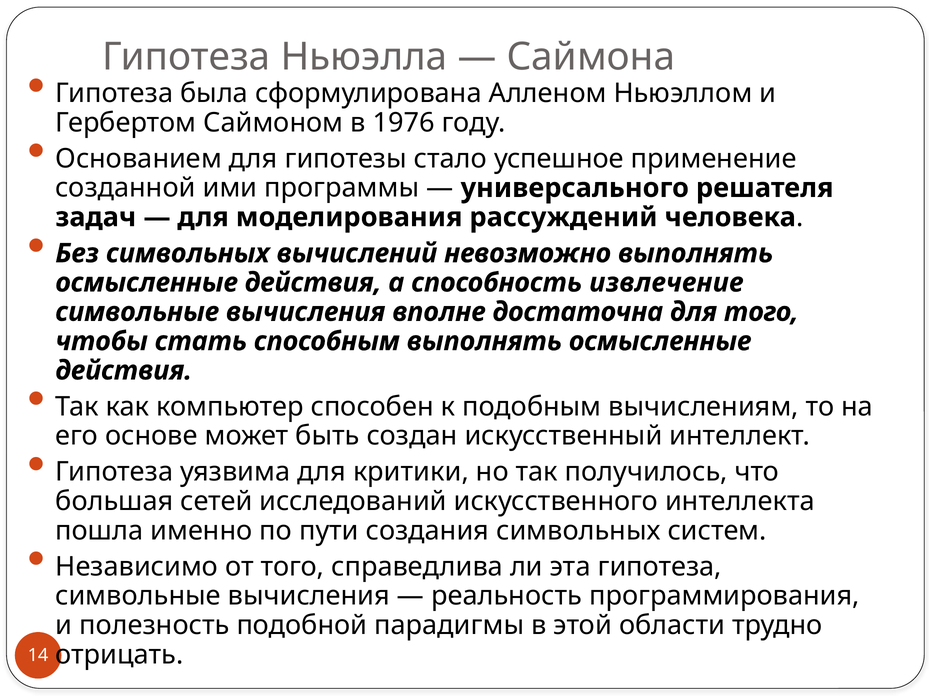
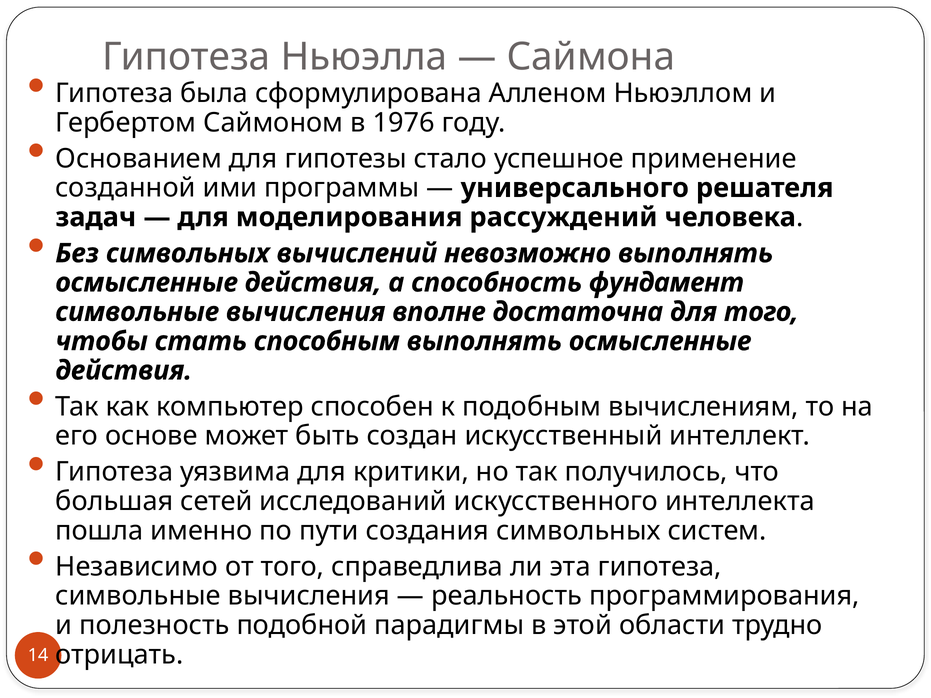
извлечение: извлечение -> фундамент (667, 283)
